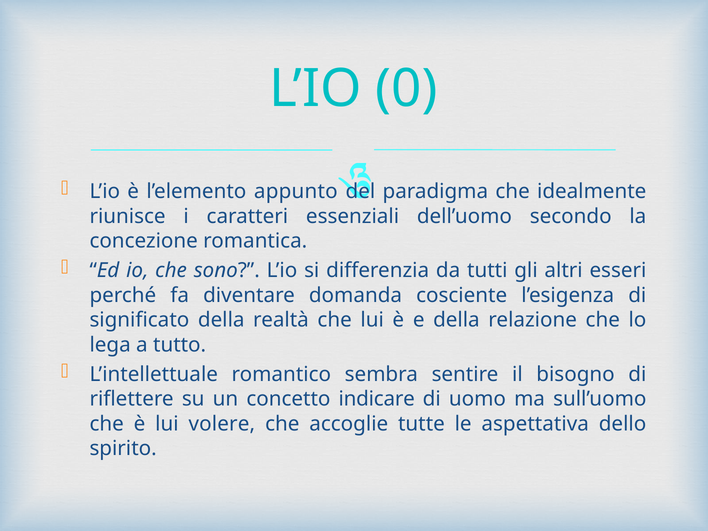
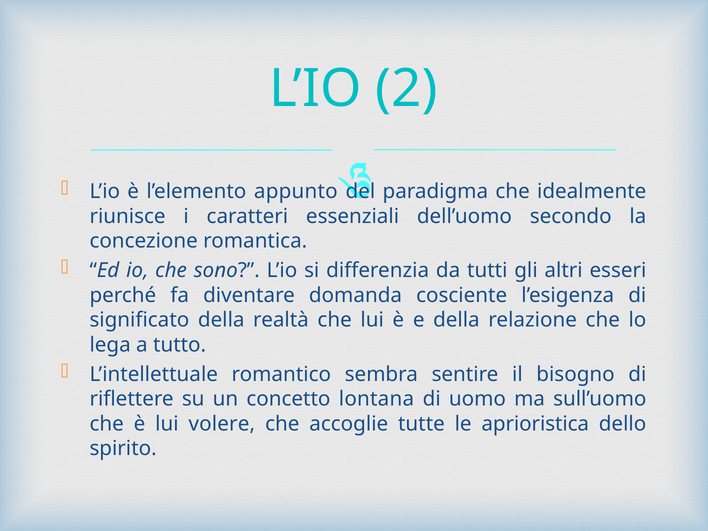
0: 0 -> 2 (407, 89)
indicare: indicare -> lontana (376, 399)
aspettativa: aspettativa -> aprioristica (535, 424)
